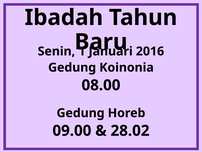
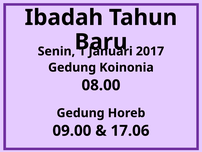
2016: 2016 -> 2017 (150, 51)
28.02: 28.02 -> 17.06 (130, 130)
